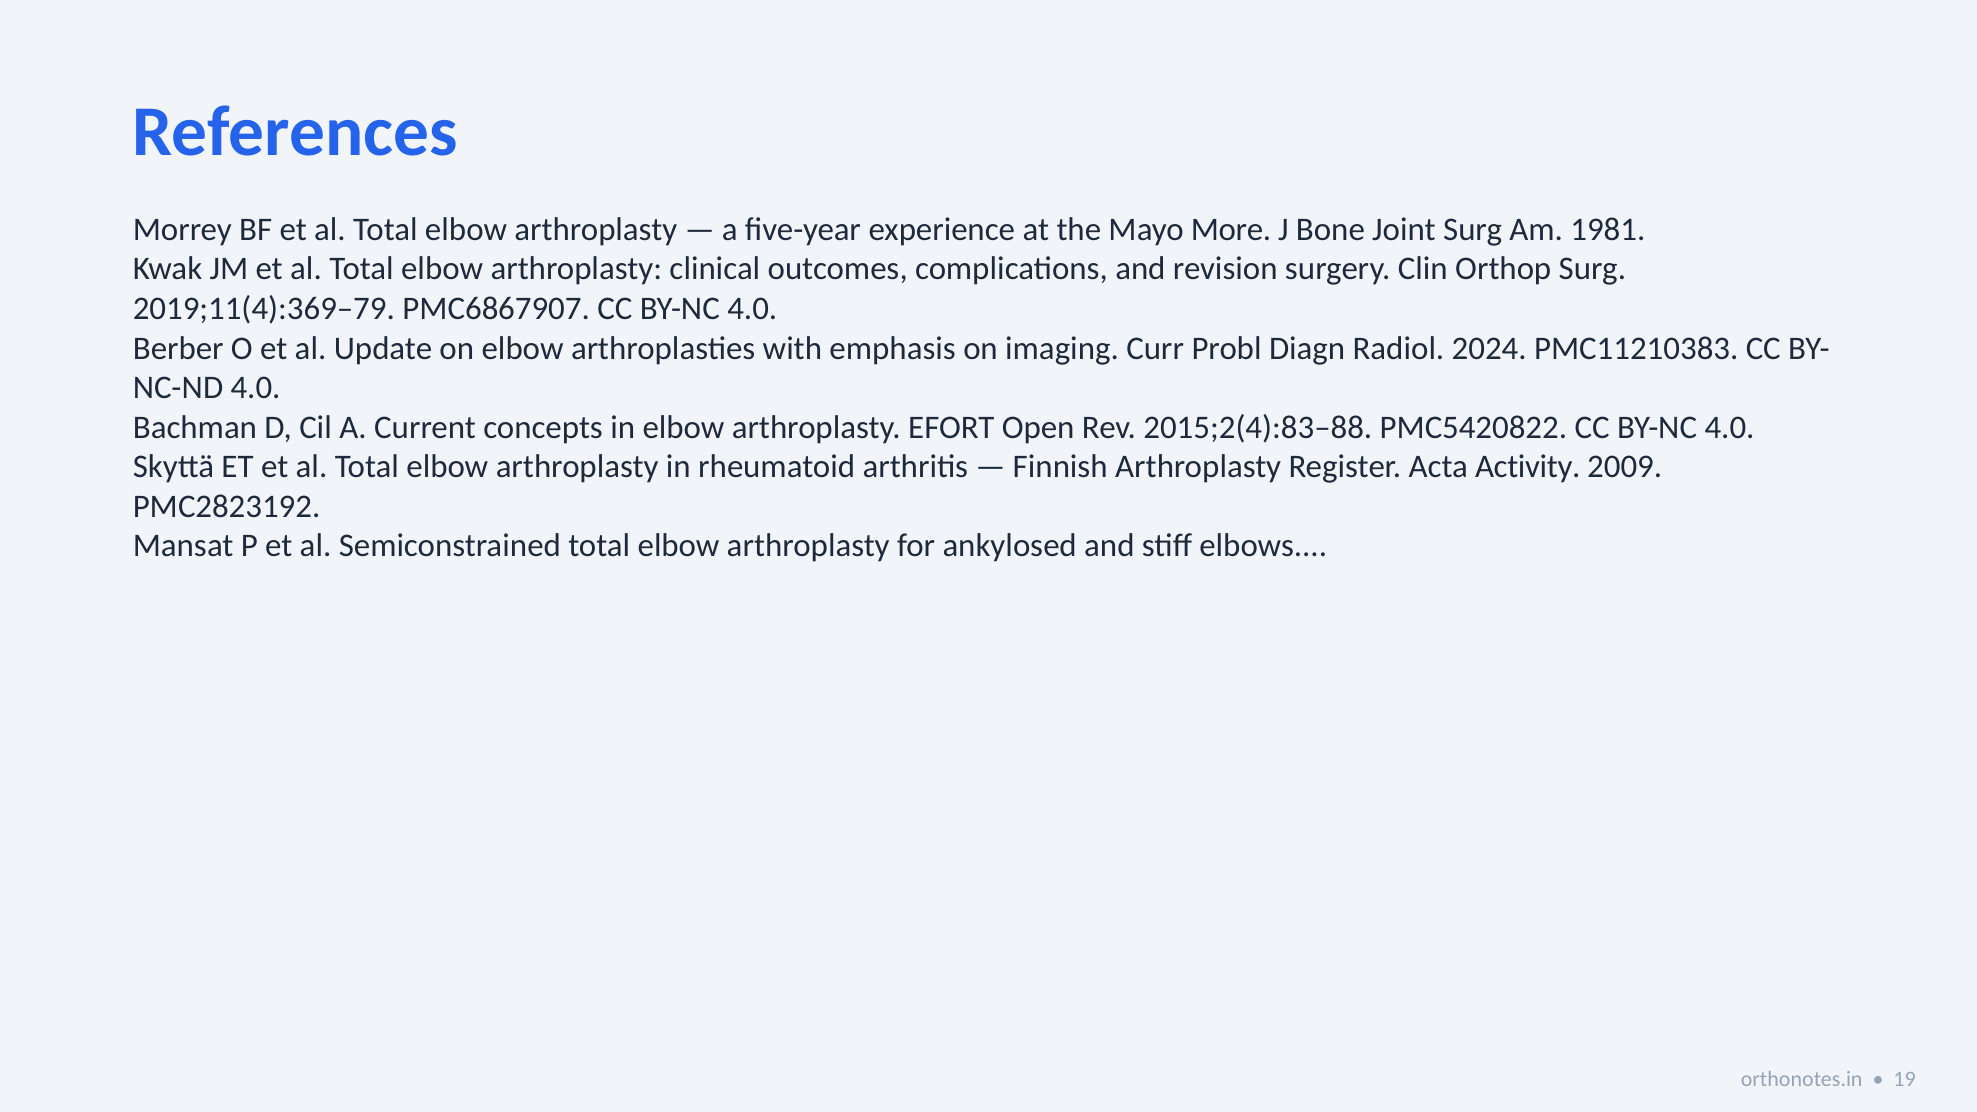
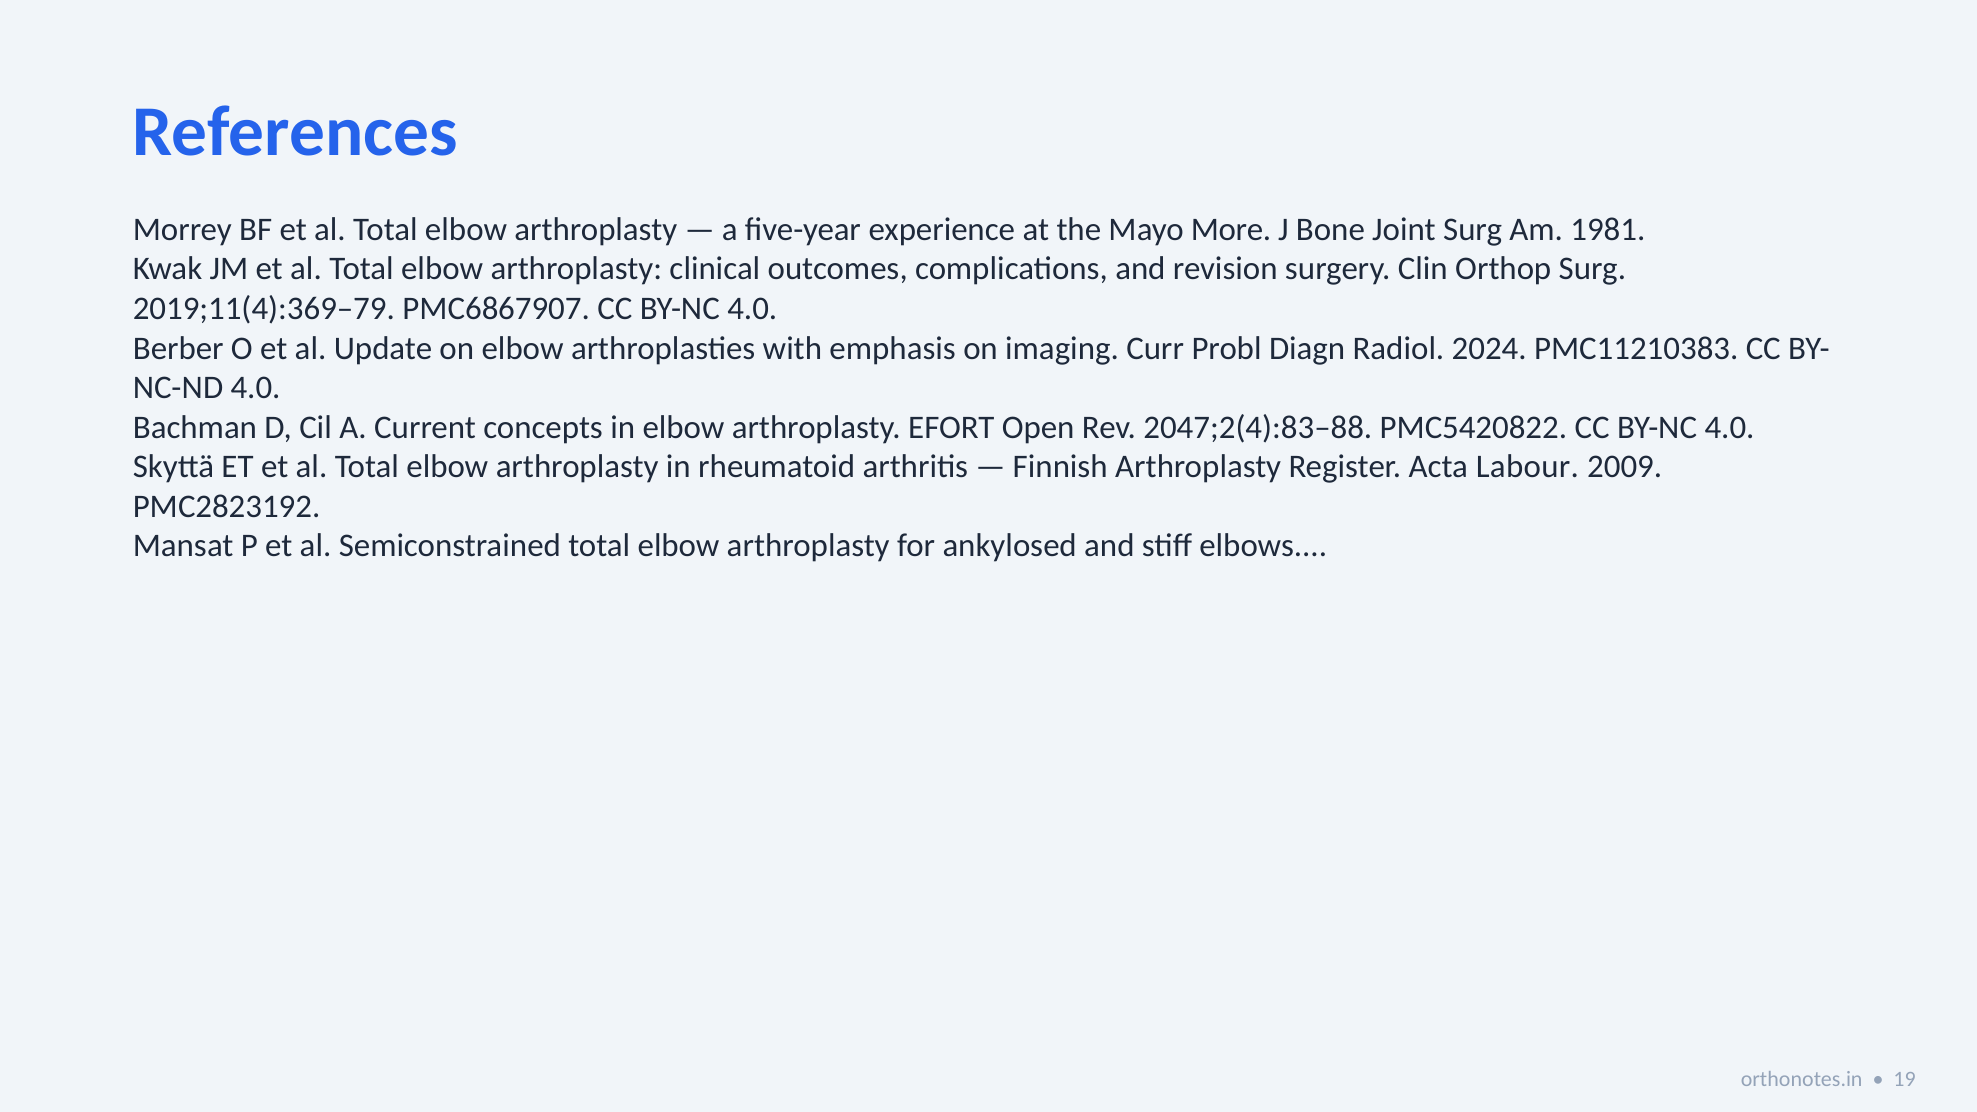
2015;2(4):83–88: 2015;2(4):83–88 -> 2047;2(4):83–88 (1258, 427)
Activity: Activity -> Labour (1527, 467)
